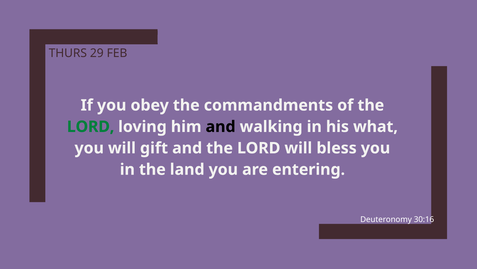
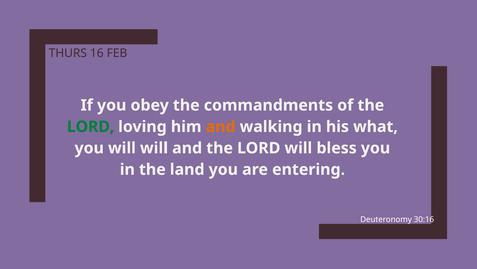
29: 29 -> 16 (97, 53)
and colour: black -> orange (221, 126)
will gift: gift -> will (154, 148)
